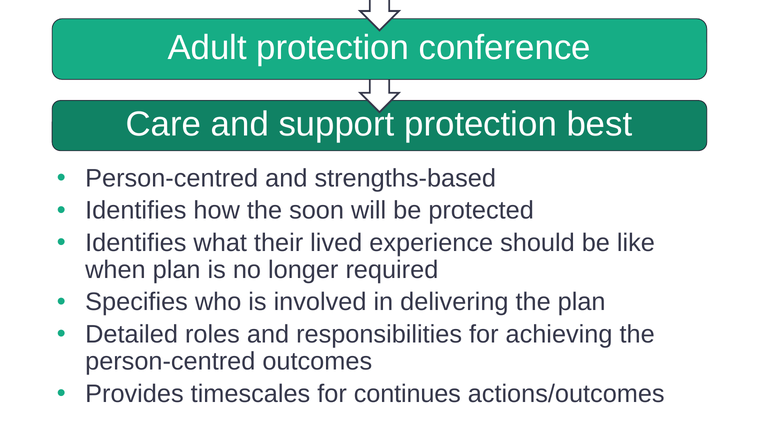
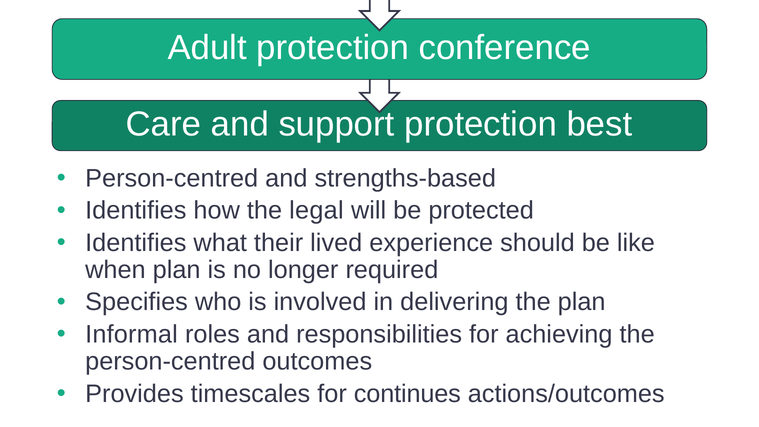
soon: soon -> legal (316, 211)
Detailed: Detailed -> Informal (132, 334)
